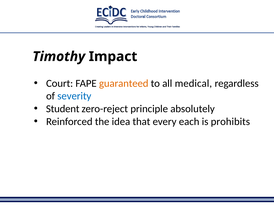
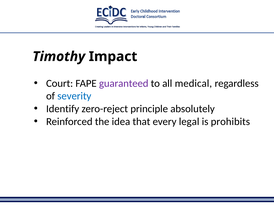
guaranteed colour: orange -> purple (124, 84)
Student: Student -> Identify (63, 109)
each: each -> legal (189, 122)
